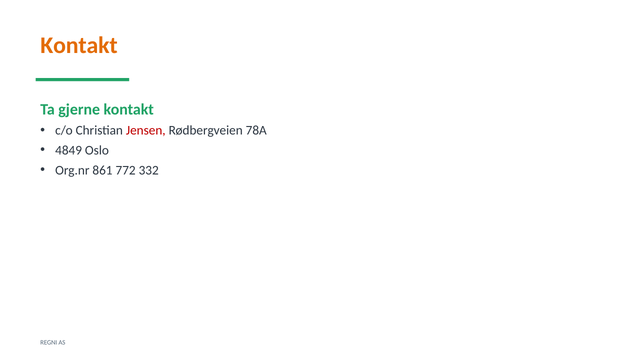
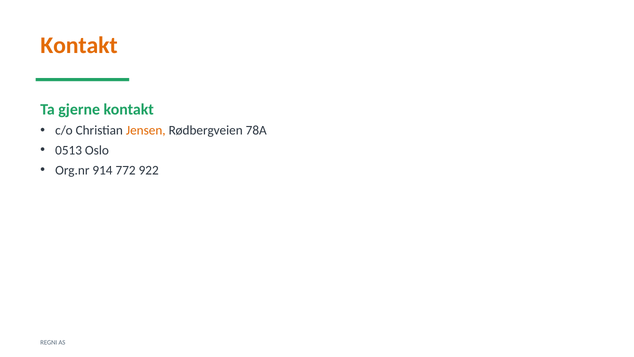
Jensen colour: red -> orange (146, 130)
4849: 4849 -> 0513 (69, 150)
861: 861 -> 914 (103, 170)
332: 332 -> 922 (149, 170)
